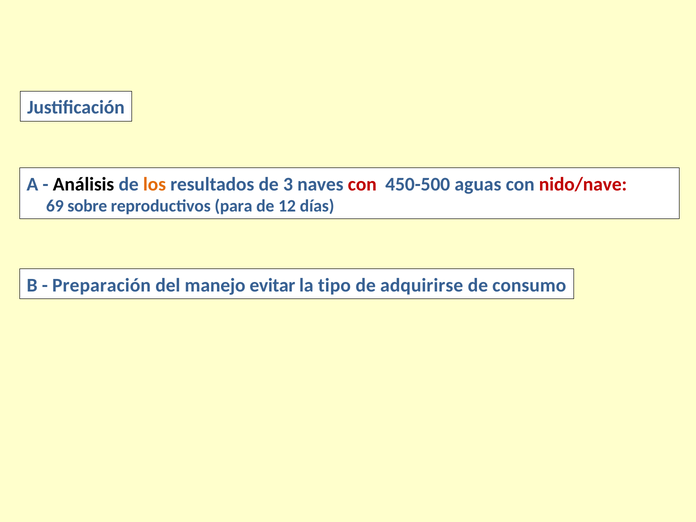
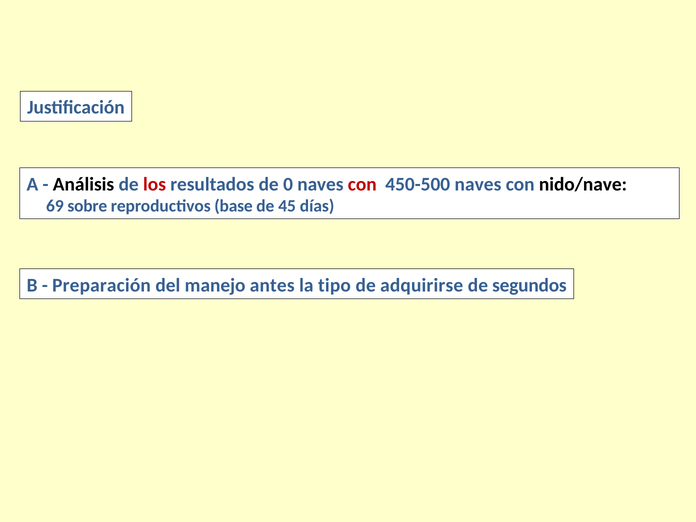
los colour: orange -> red (155, 184)
3: 3 -> 0 (288, 184)
450-500 aguas: aguas -> naves (478, 184)
nido/nave colour: red -> black (583, 184)
para: para -> base (234, 206)
12: 12 -> 45 (287, 206)
evitar: evitar -> antes (272, 285)
consumo: consumo -> segundos (529, 285)
